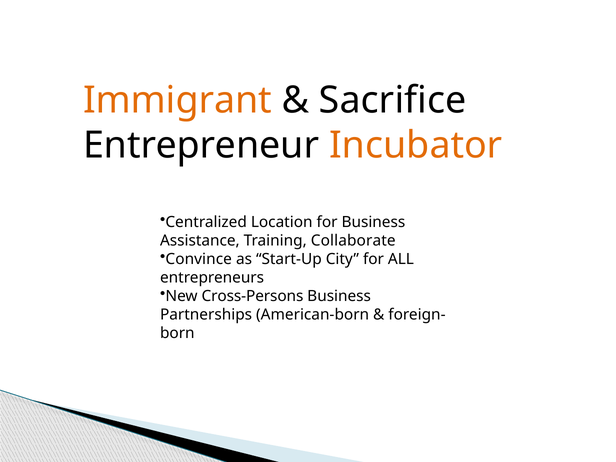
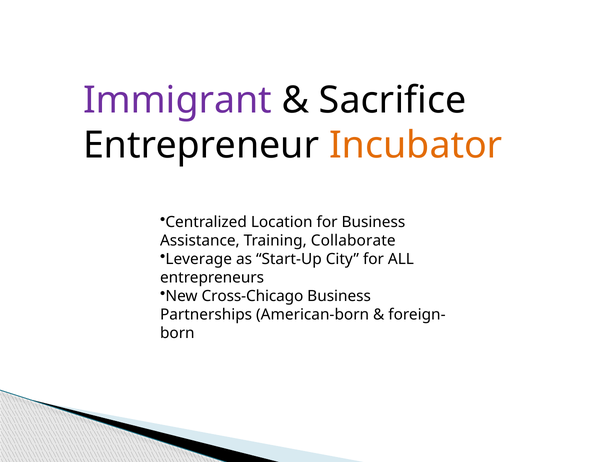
Immigrant colour: orange -> purple (177, 100)
Convince: Convince -> Leverage (199, 259)
Cross-Persons: Cross-Persons -> Cross-Chicago (252, 296)
